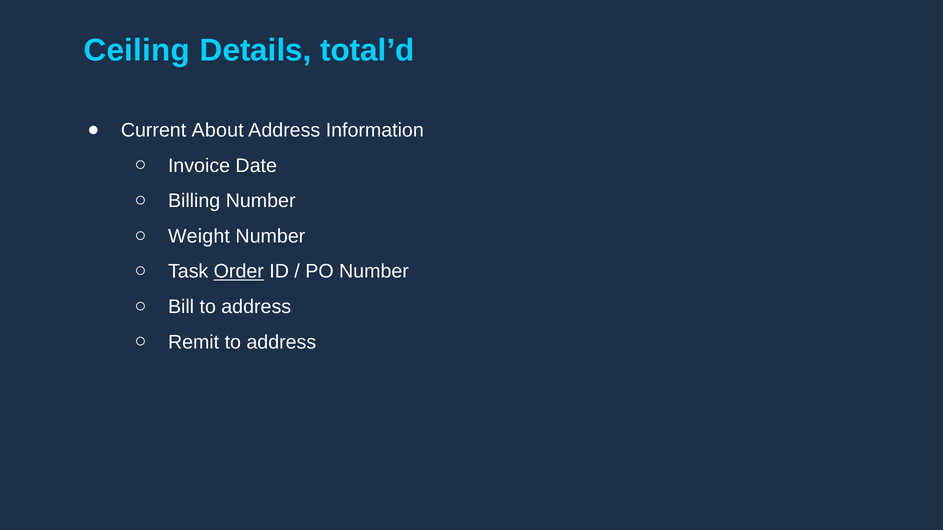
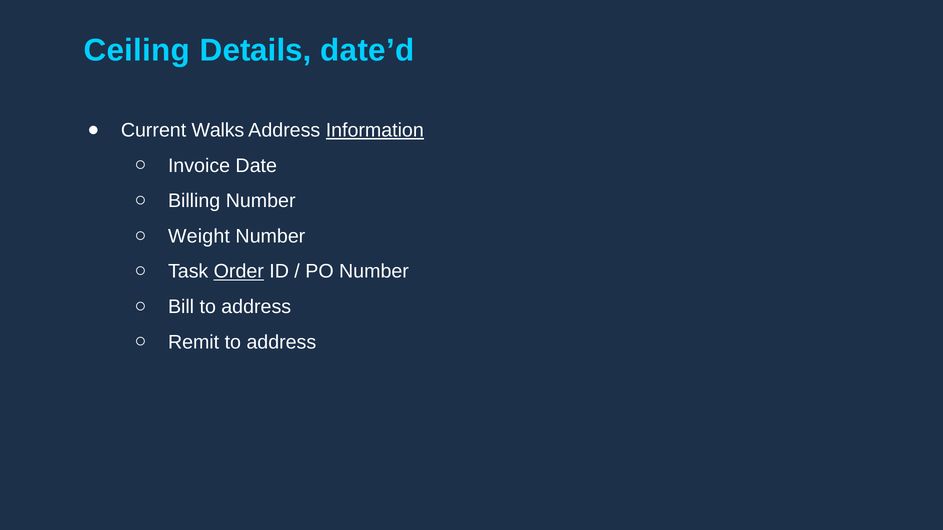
total’d: total’d -> date’d (367, 50)
About: About -> Walks (218, 130)
Information underline: none -> present (375, 130)
